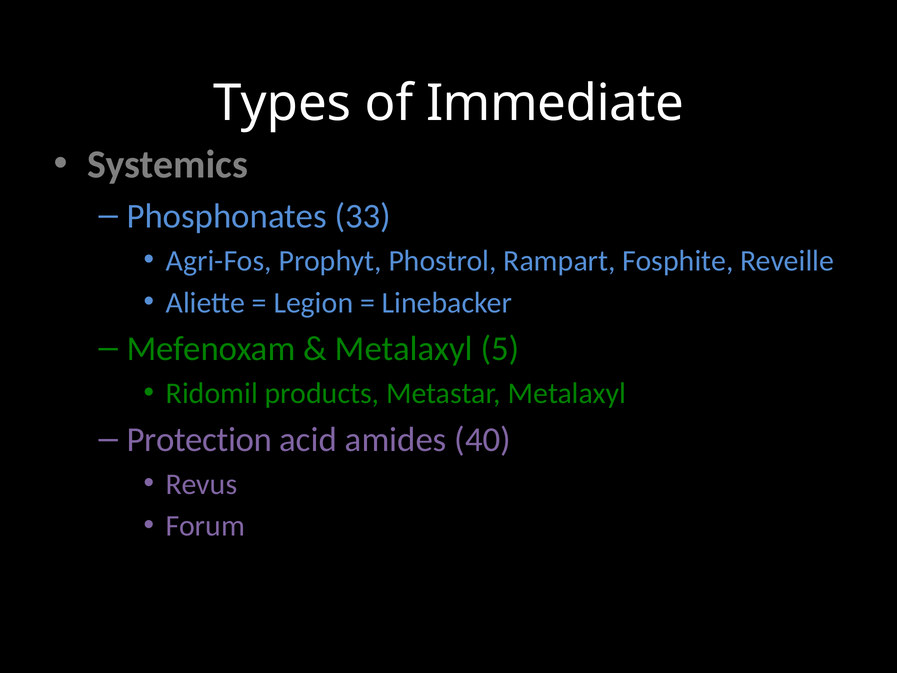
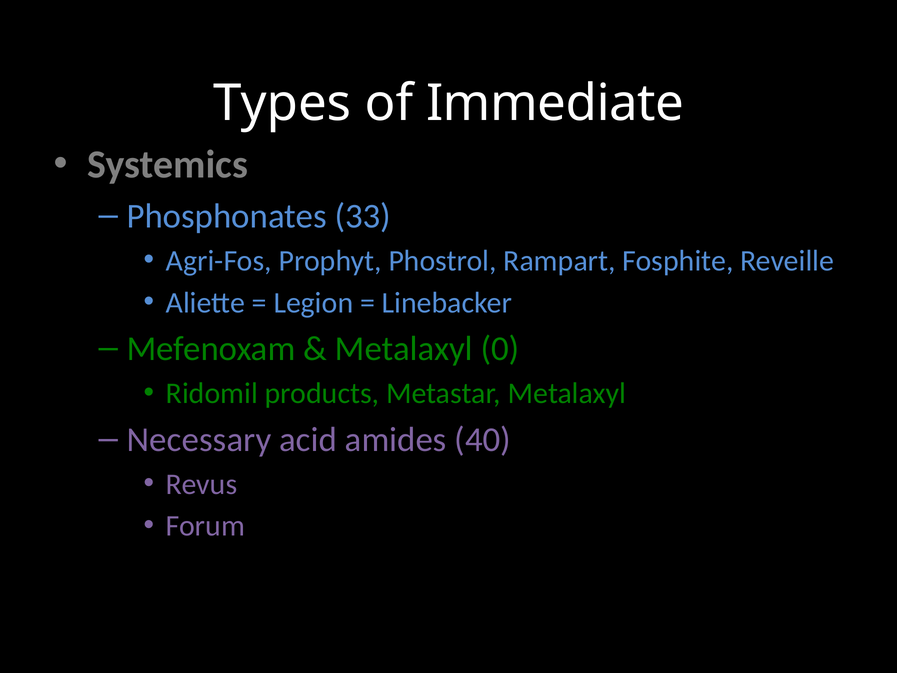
5: 5 -> 0 (500, 349)
Protection: Protection -> Necessary (199, 439)
